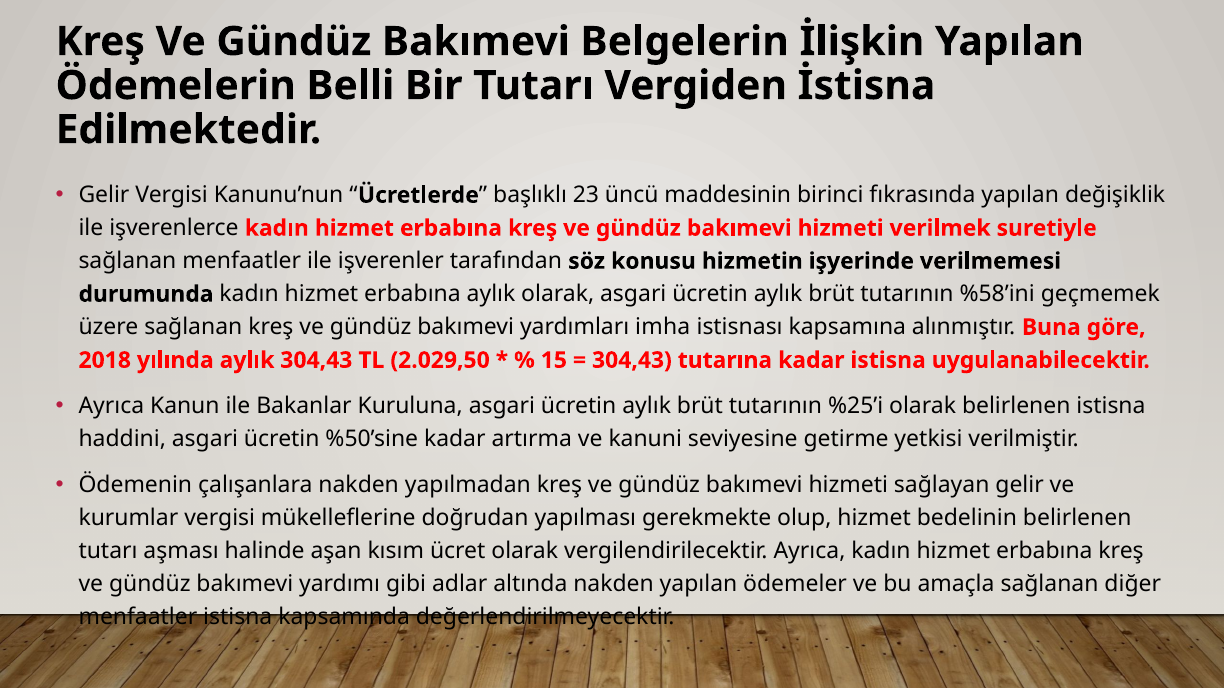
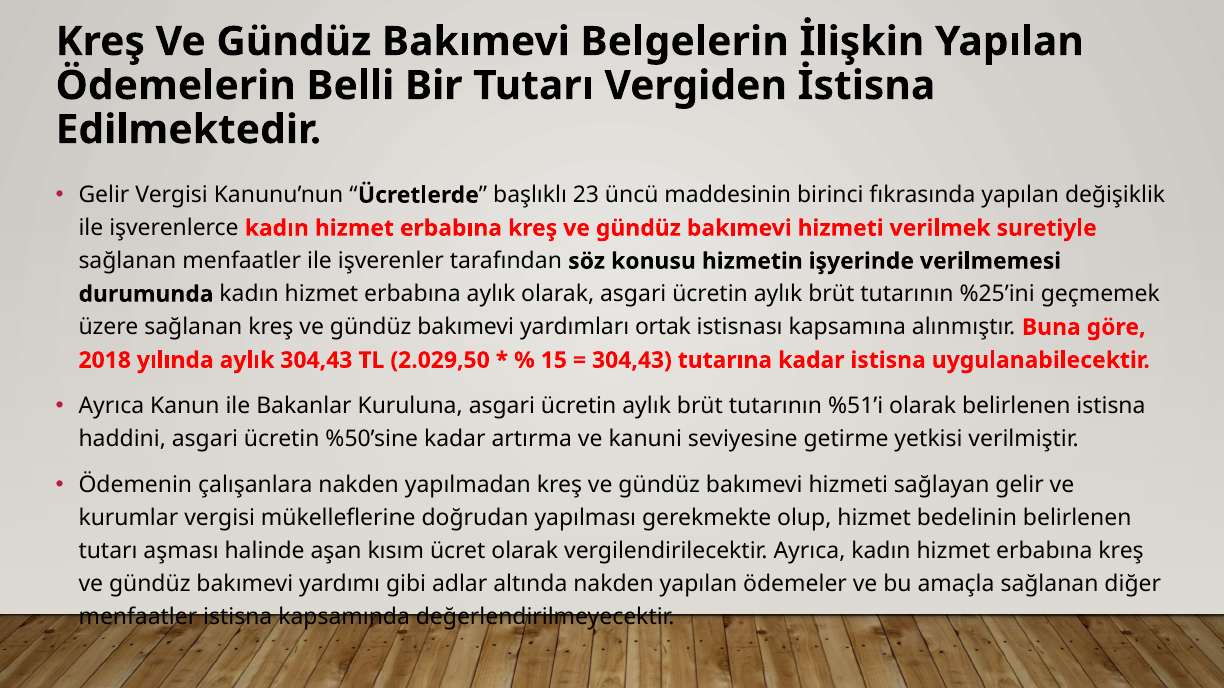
%58’ini: %58’ini -> %25’ini (997, 294)
imha: imha -> ortak (663, 327)
%25’i: %25’i -> %51’i (856, 406)
